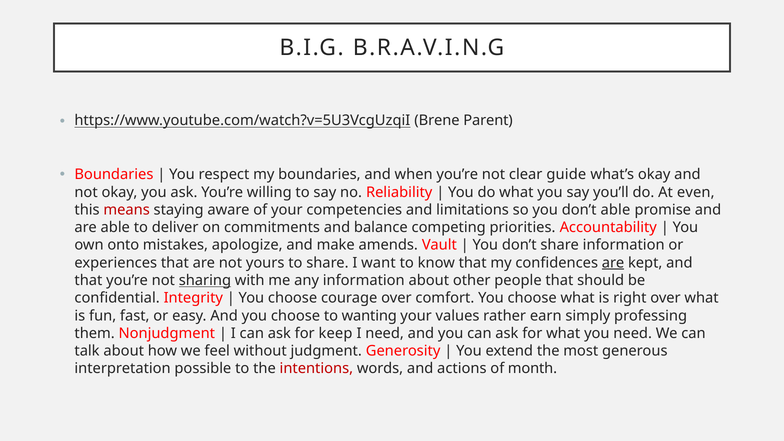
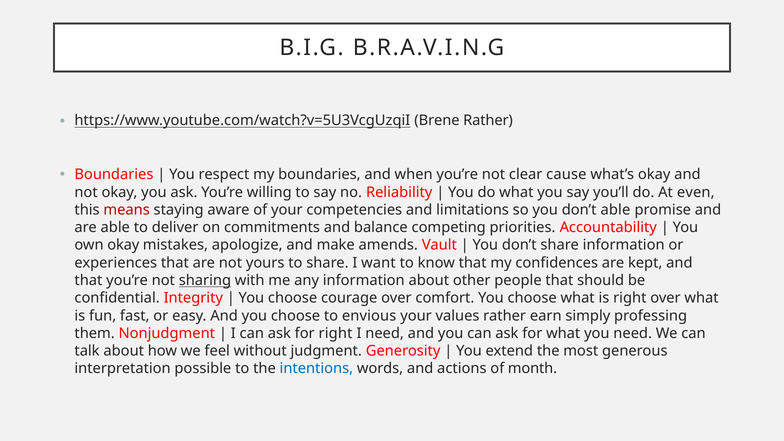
Brene Parent: Parent -> Rather (488, 121)
guide: guide -> cause (566, 175)
own onto: onto -> okay (123, 245)
are underline: present -> none (613, 263)
wanting: wanting -> envious (369, 316)
for keep: keep -> right (336, 333)
intentions colour: red -> blue (316, 369)
